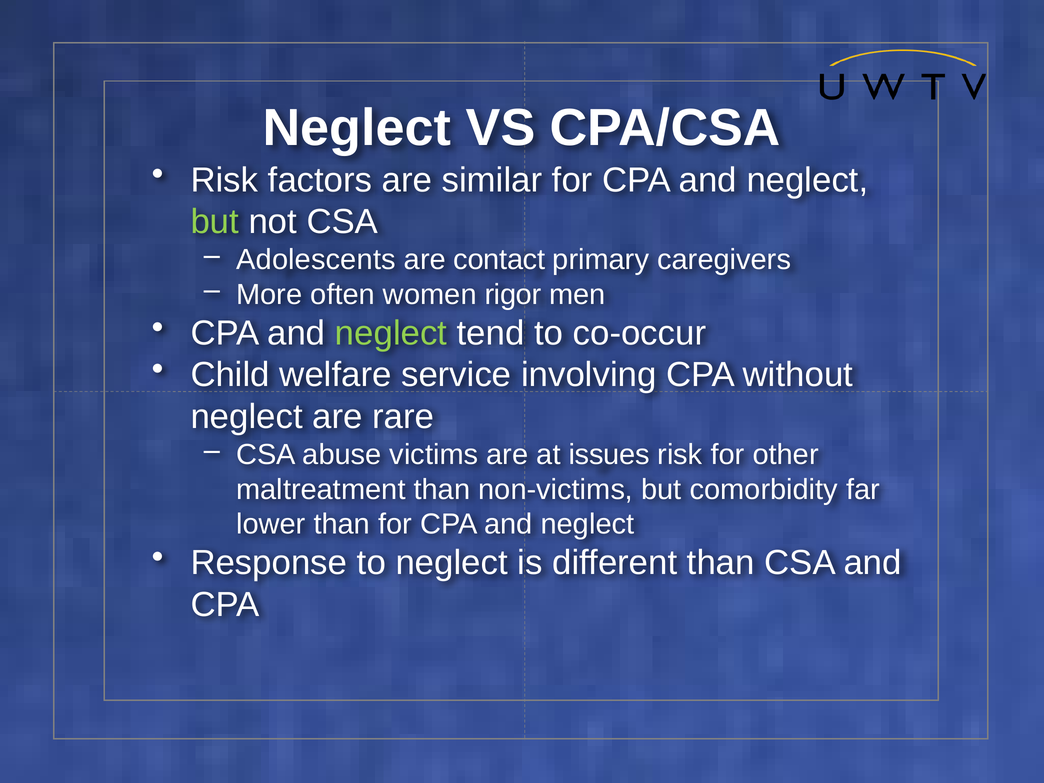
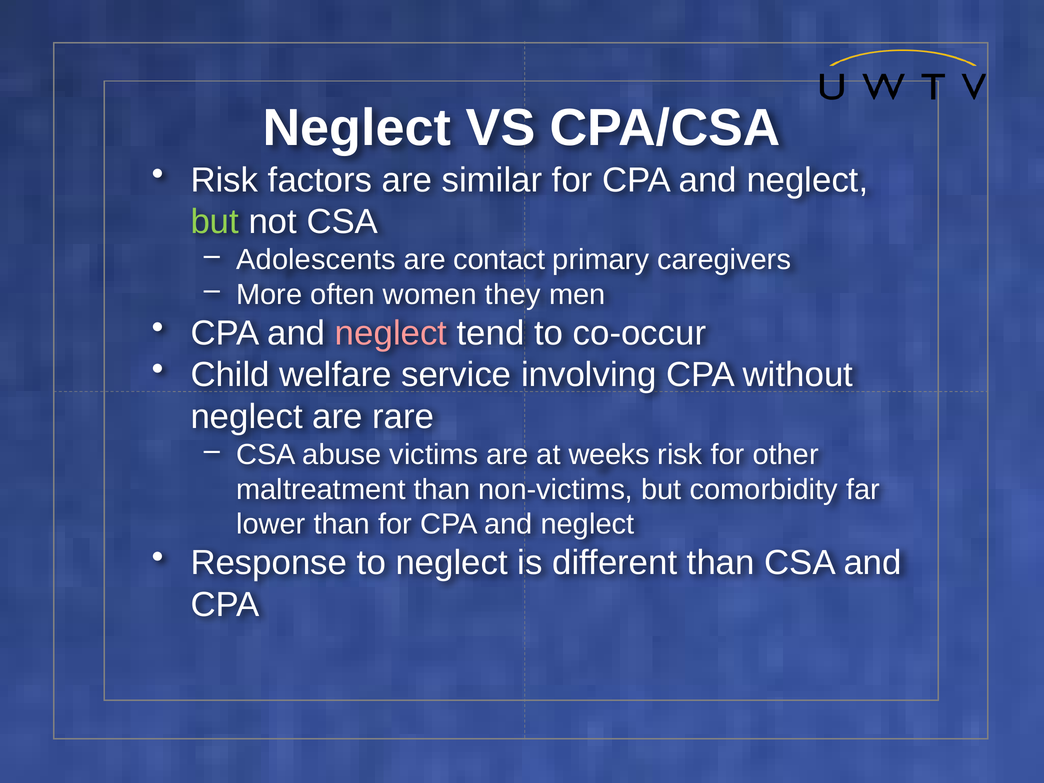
rigor: rigor -> they (513, 295)
neglect colour: light green -> pink (391, 333)
issues: issues -> weeks (609, 455)
